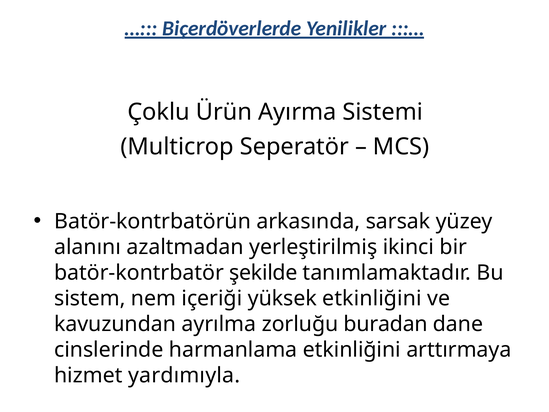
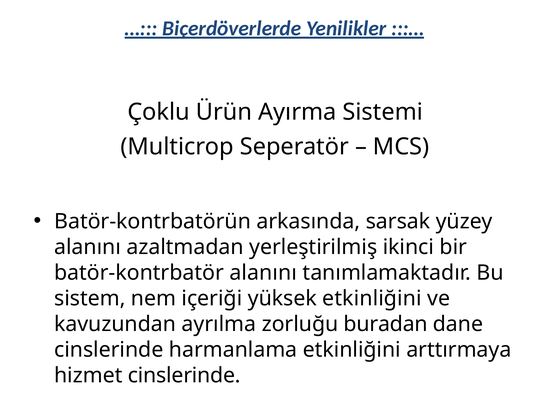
batör-kontrbatör şekilde: şekilde -> alanını (263, 273)
hizmet yardımıyla: yardımıyla -> cinslerinde (184, 375)
